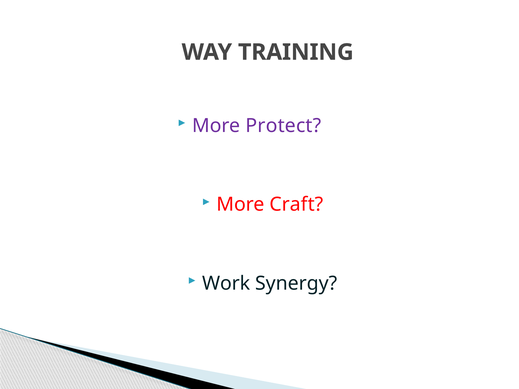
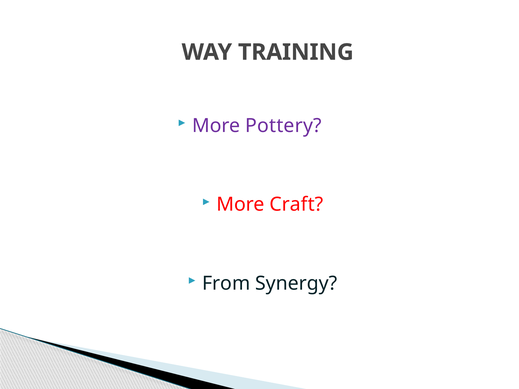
Protect: Protect -> Pottery (283, 126)
Work: Work -> From (226, 283)
